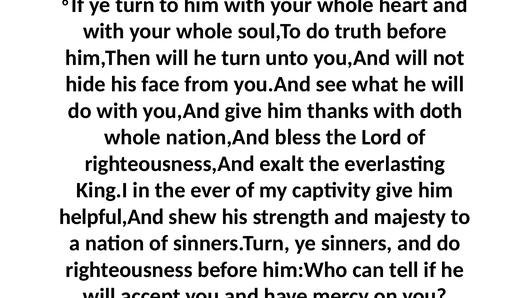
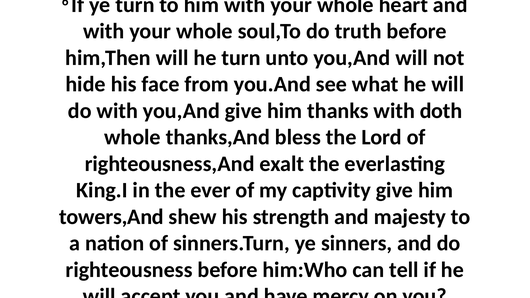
nation,And: nation,And -> thanks,And (218, 137)
helpful,And: helpful,And -> towers,And (112, 217)
